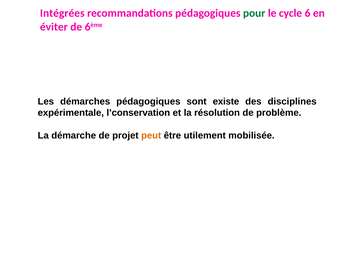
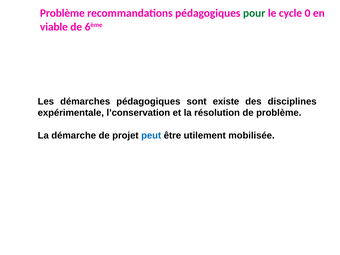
Intégrées: Intégrées -> Problème (62, 13)
6: 6 -> 0 (308, 13)
éviter: éviter -> viable (54, 27)
peut colour: orange -> blue (151, 135)
